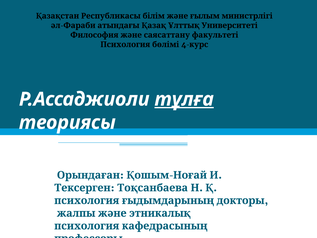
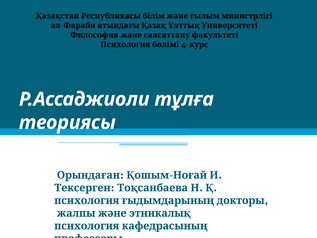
тұлға underline: present -> none (184, 99)
